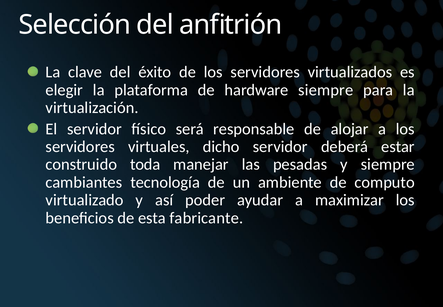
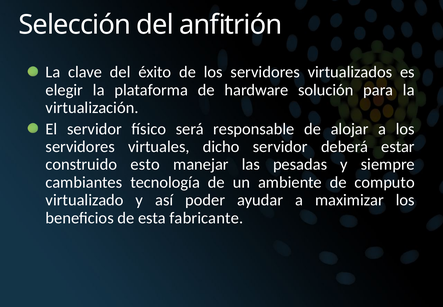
hardware siempre: siempre -> solución (326, 90)
toda: toda -> esto (145, 164)
